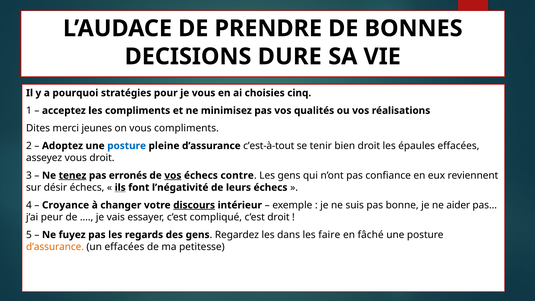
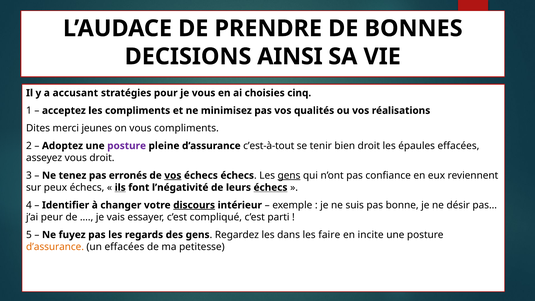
DURE: DURE -> AINSI (290, 57)
pourquoi: pourquoi -> accusant (75, 93)
posture colour: blue -> purple (127, 146)
tenez underline: present -> none (73, 175)
échecs contre: contre -> échecs (237, 175)
gens underline: none -> present (289, 175)
désir: désir -> peux (55, 187)
échecs underline: none -> present (270, 187)
Croyance: Croyance -> Identifier (66, 205)
aider: aider -> désir (458, 205)
c’est droit: droit -> parti (278, 217)
fâché: fâché -> incite (371, 235)
